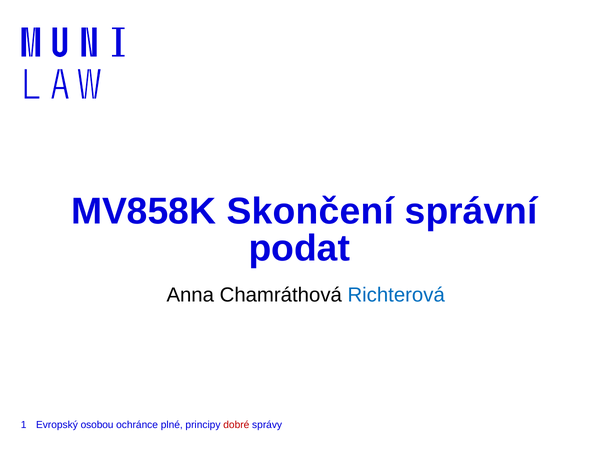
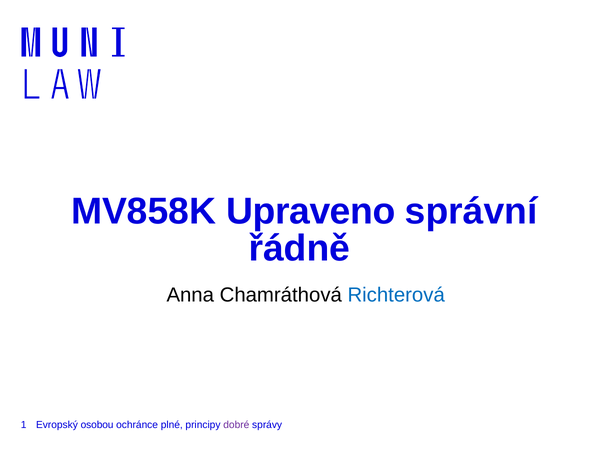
Skončení: Skončení -> Upraveno (311, 211)
podat: podat -> řádně (299, 249)
dobré colour: red -> purple (236, 425)
